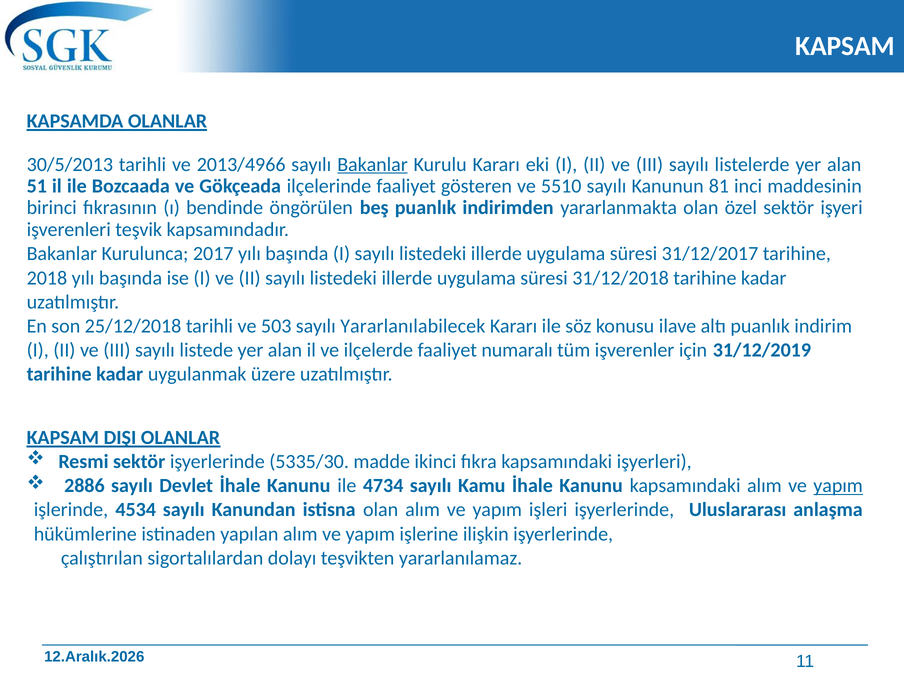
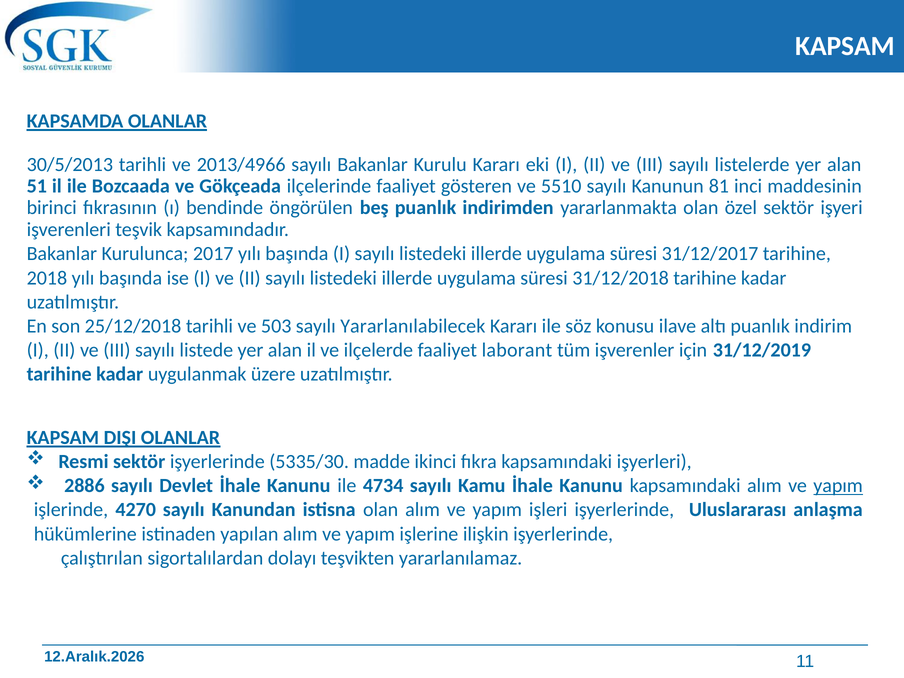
Bakanlar underline: present -> none (373, 164)
numaralı: numaralı -> laborant (517, 350)
4534: 4534 -> 4270 (136, 510)
